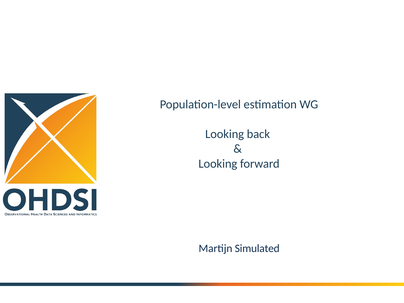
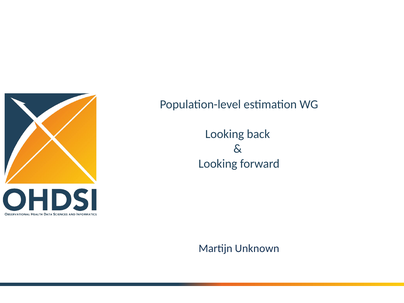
Simulated: Simulated -> Unknown (257, 249)
